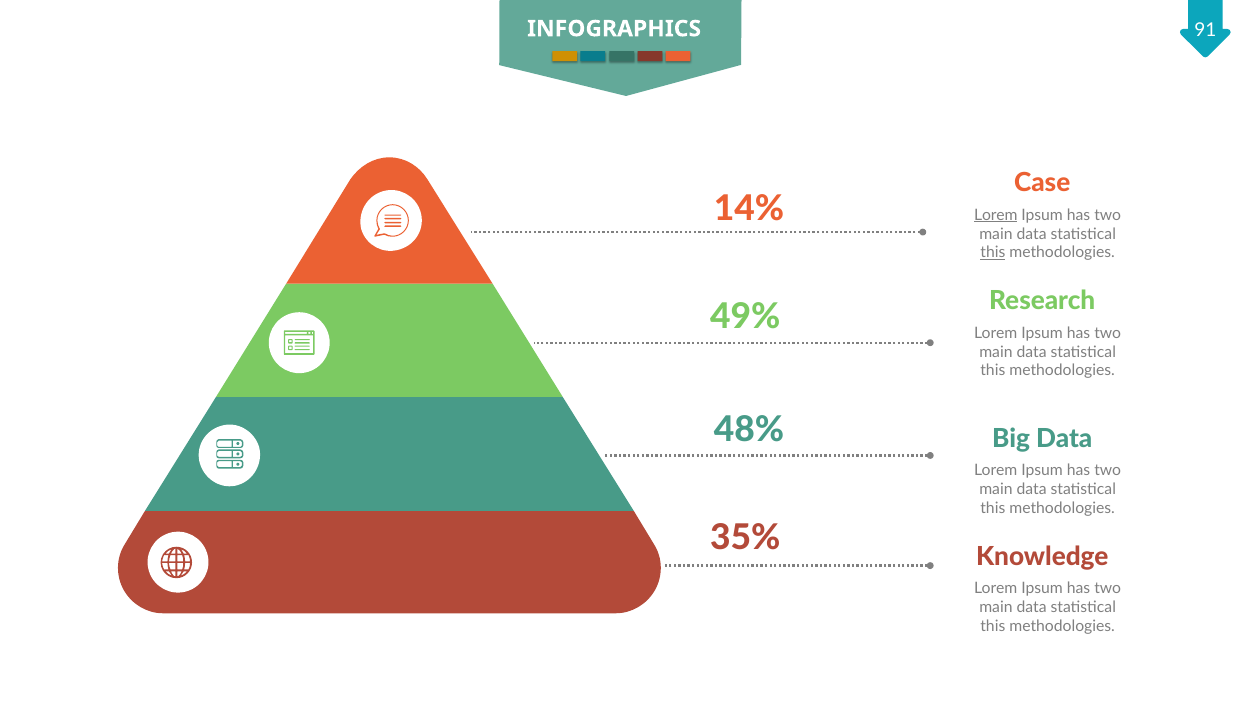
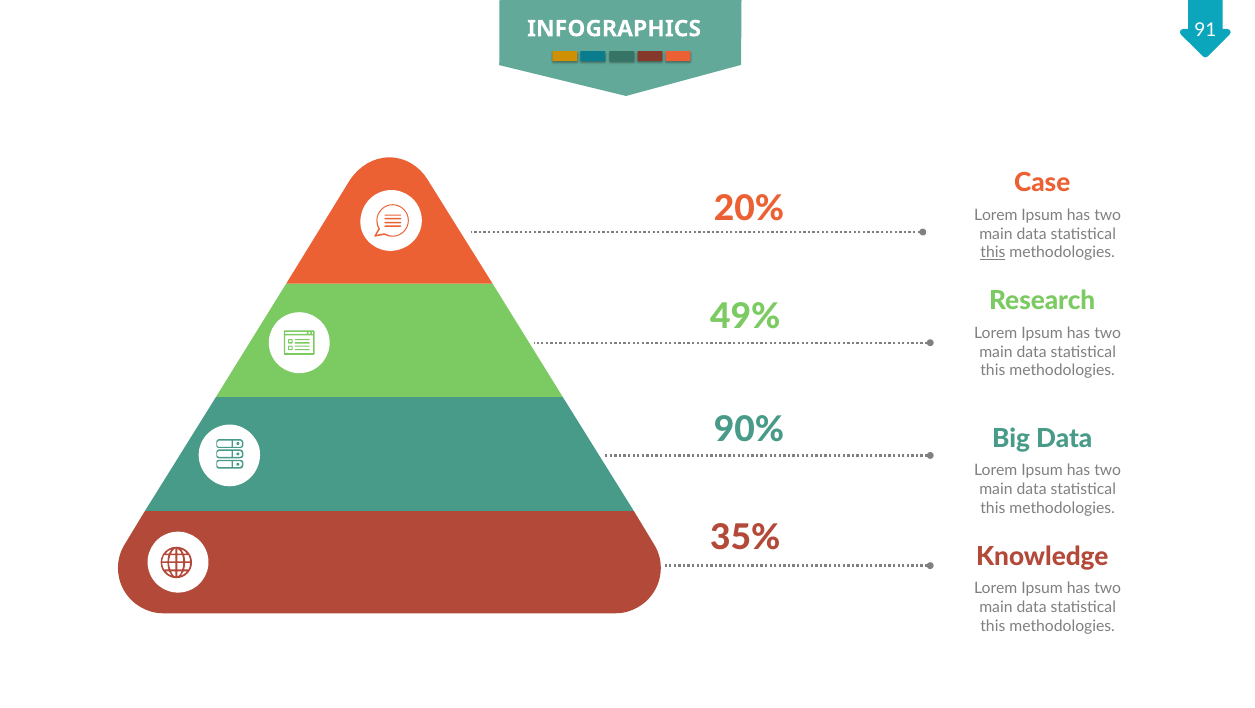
14%: 14% -> 20% (749, 209)
Lorem underline: present -> none (996, 215)
48%: 48% -> 90% (749, 429)
